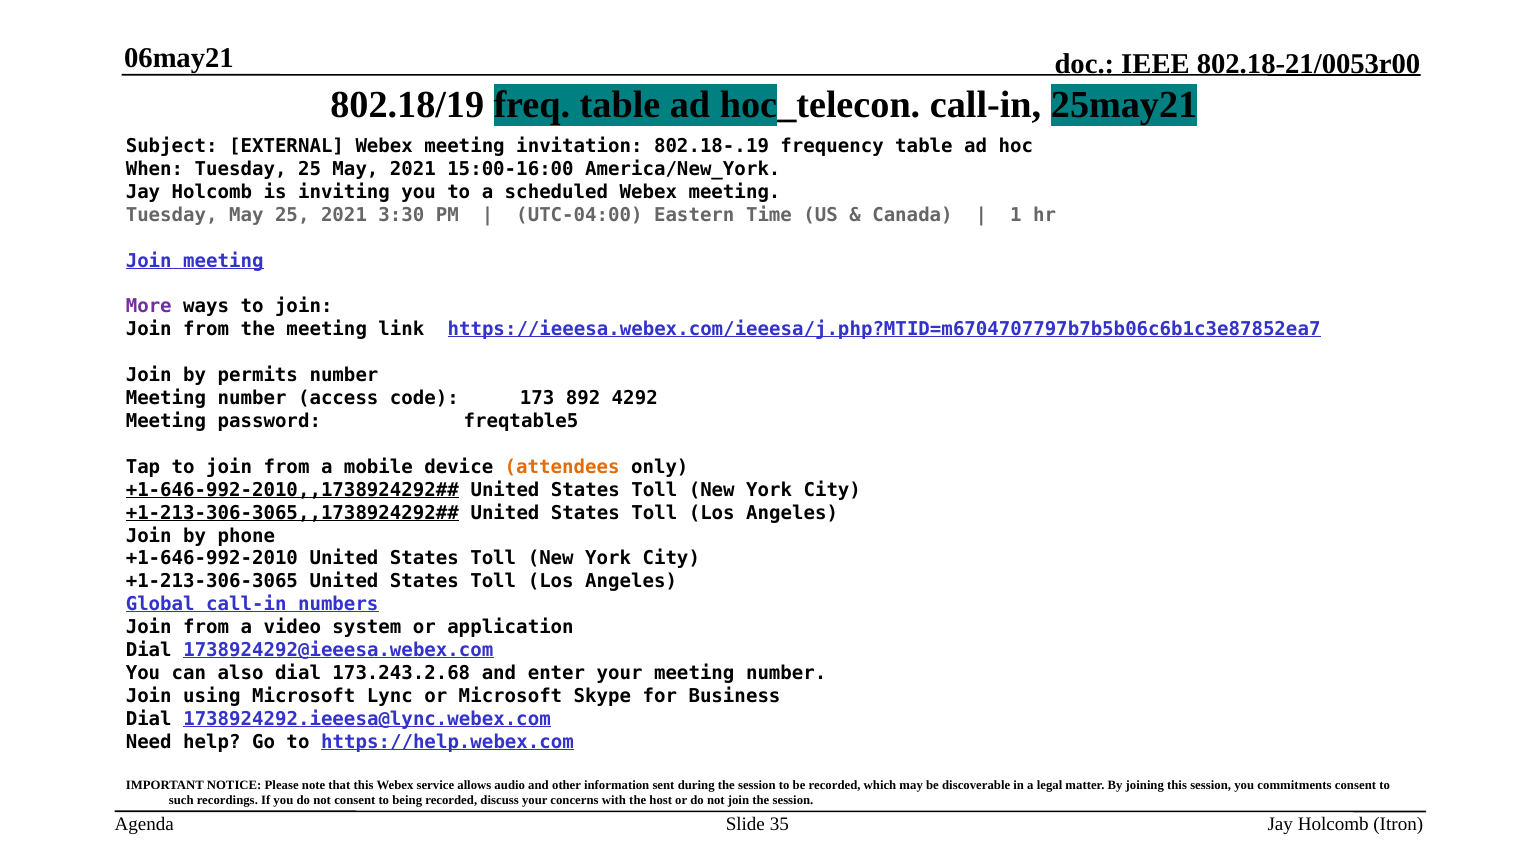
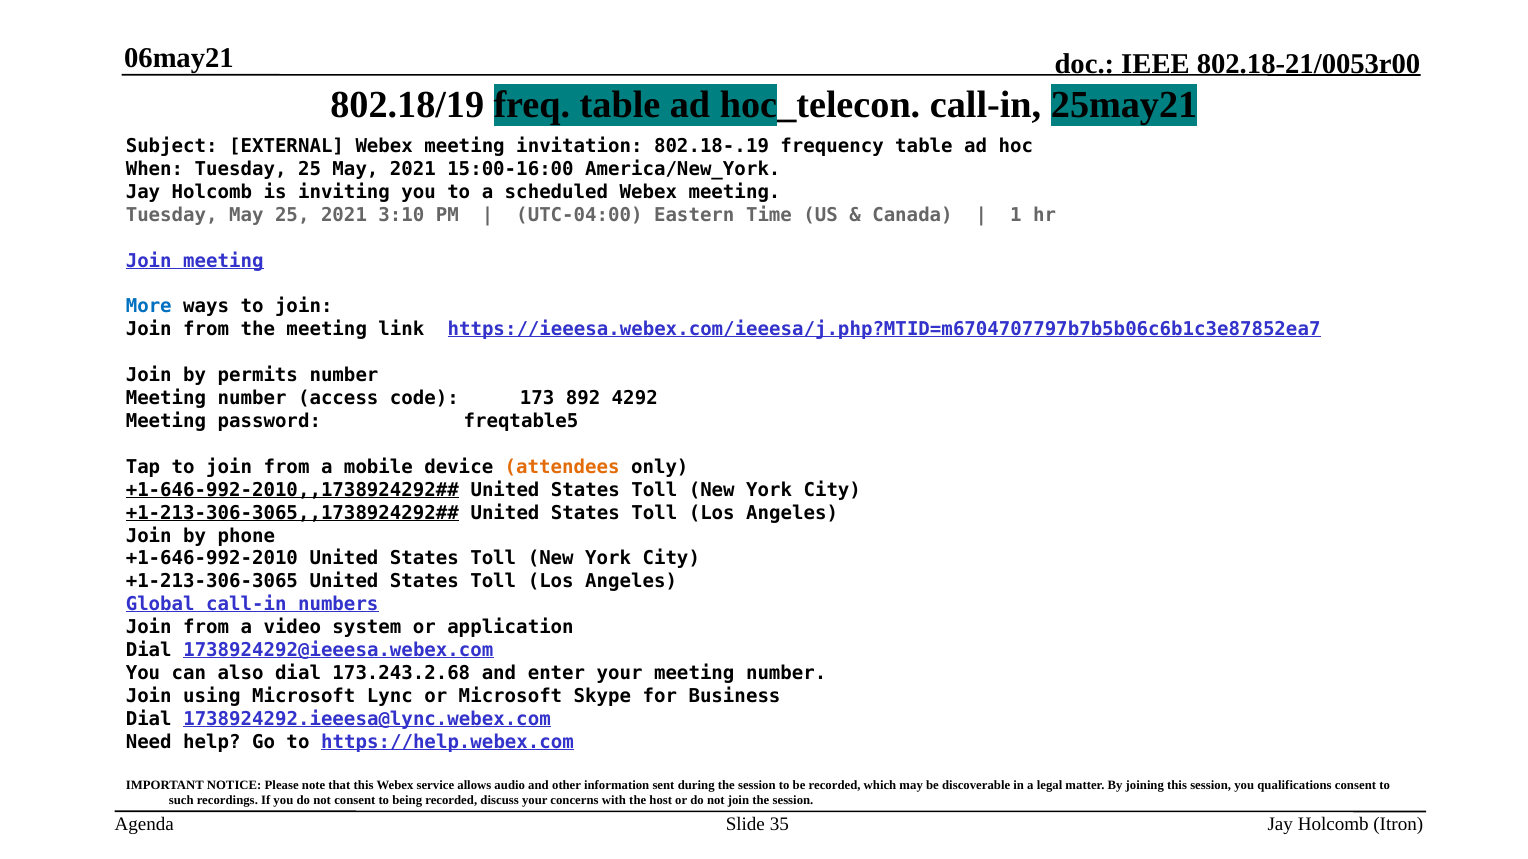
3:30: 3:30 -> 3:10 (401, 215)
More colour: purple -> blue (149, 307)
commitments: commitments -> qualifications (1295, 786)
